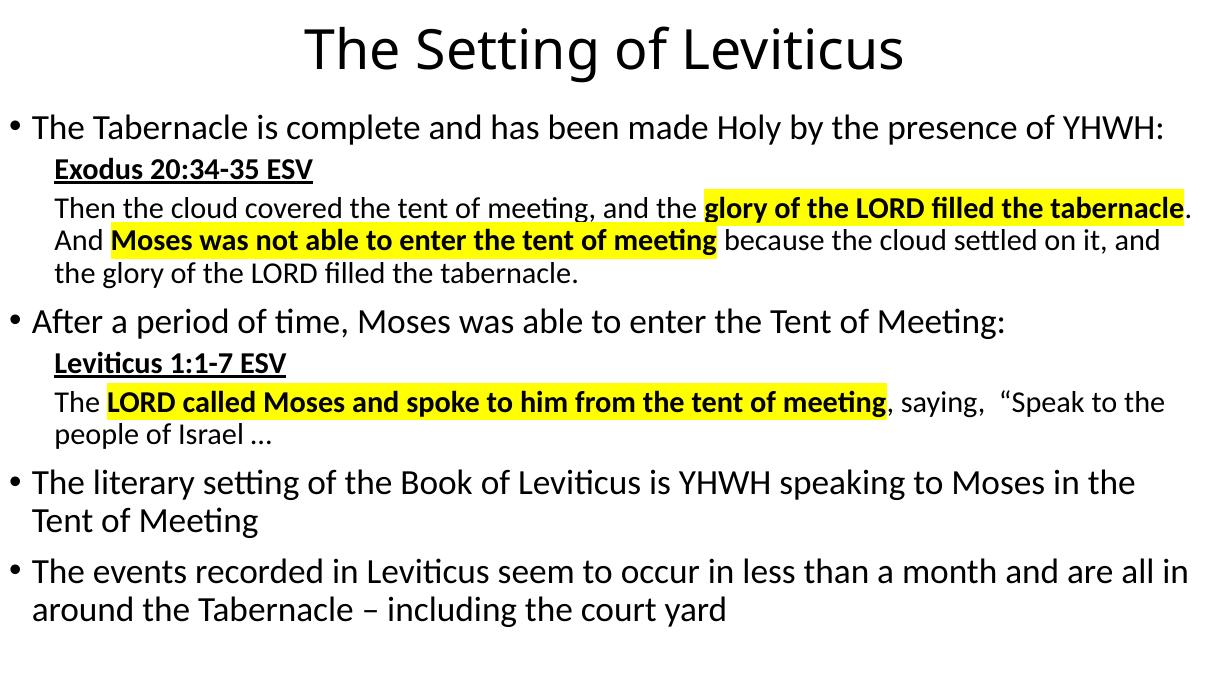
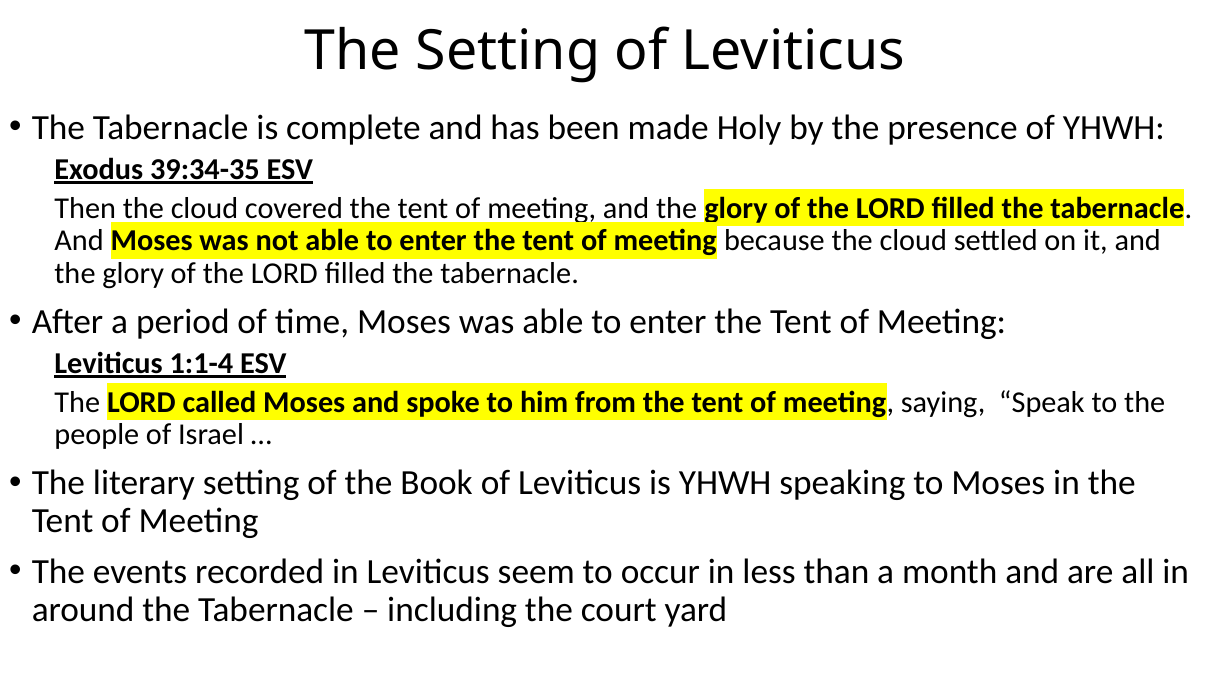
20:34-35: 20:34-35 -> 39:34-35 (205, 169)
1:1-7: 1:1-7 -> 1:1-4 (201, 363)
